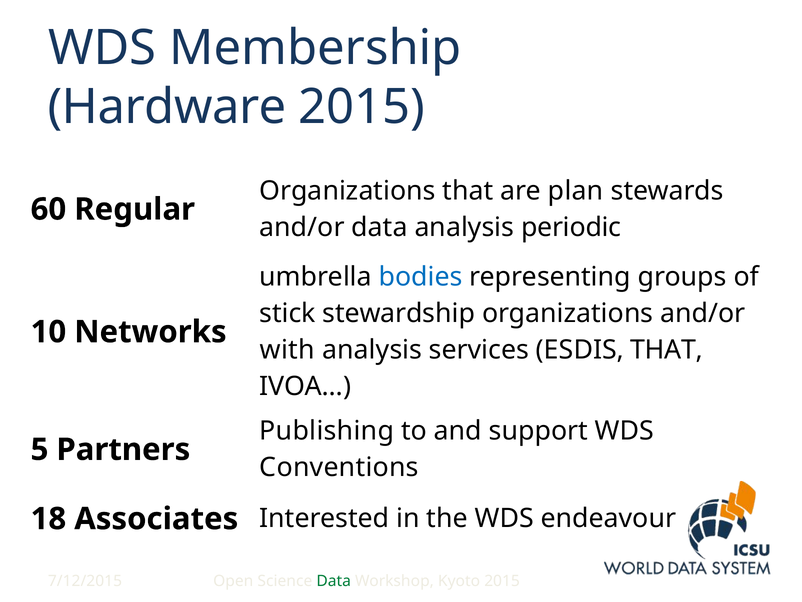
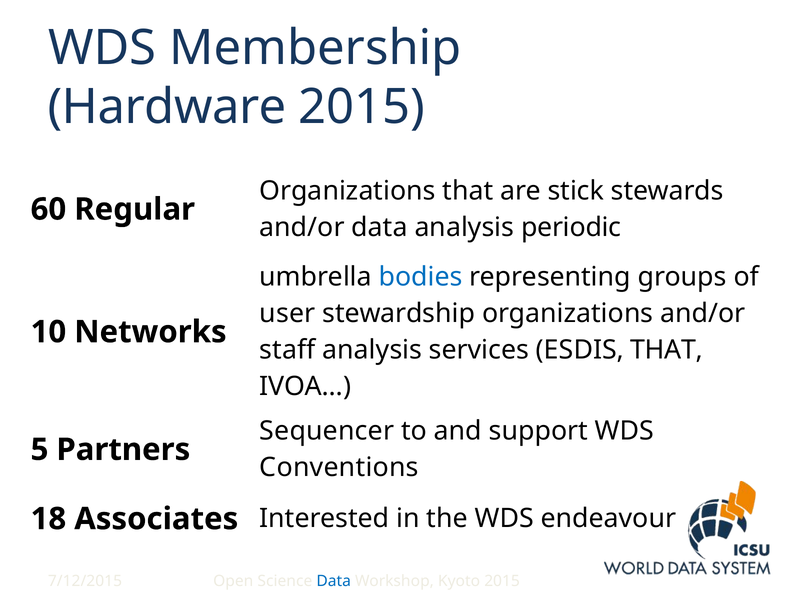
plan: plan -> stick (576, 191)
stick: stick -> user (287, 313)
with: with -> staff (287, 350)
Publishing: Publishing -> Sequencer (327, 431)
Data colour: green -> blue (334, 580)
